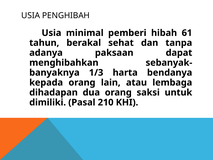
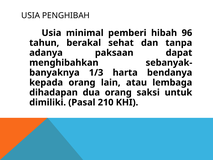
61: 61 -> 96 (187, 33)
